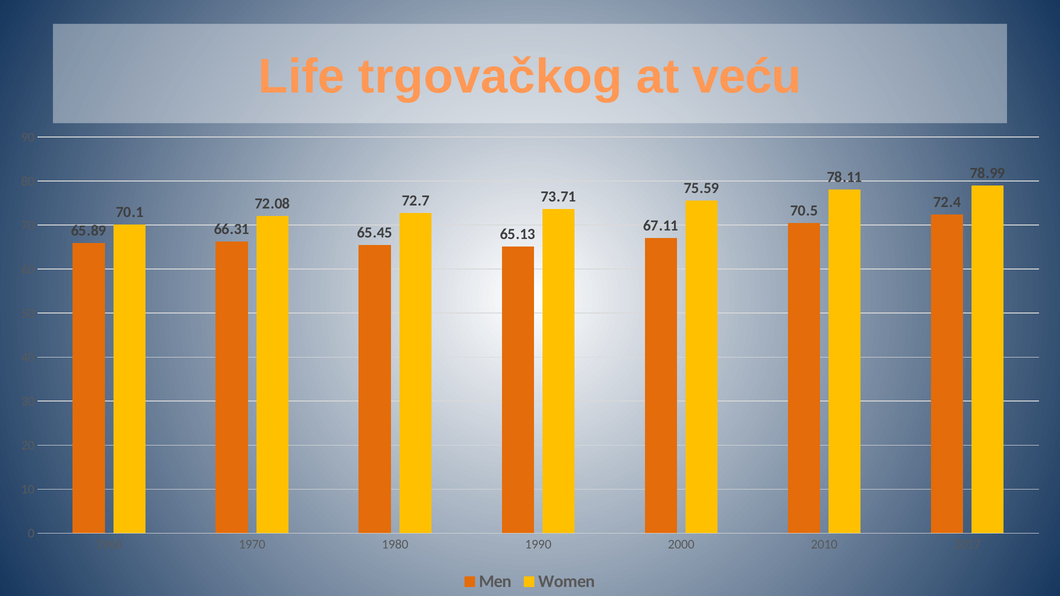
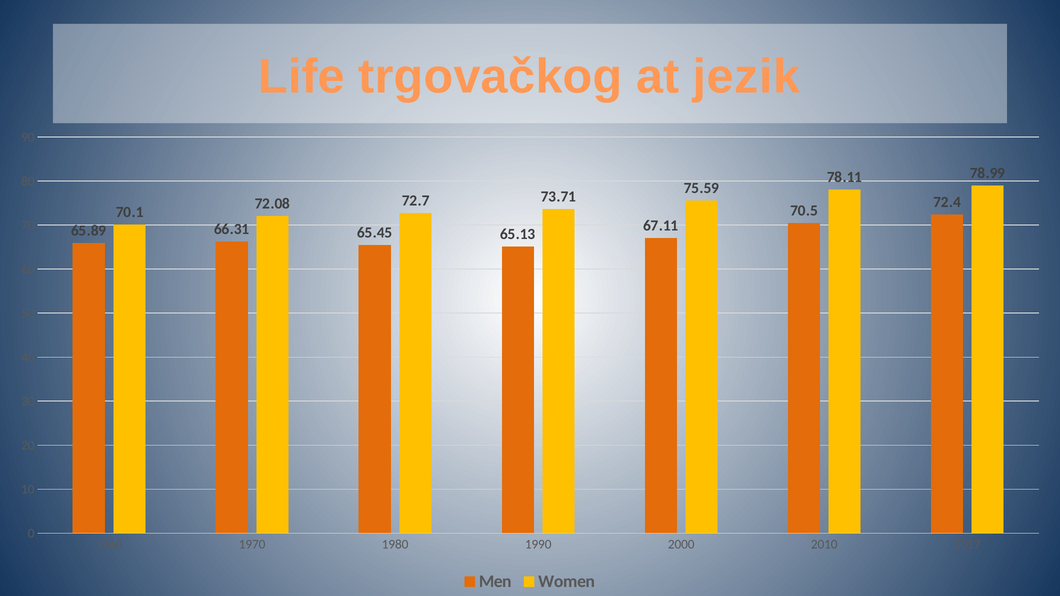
veću: veću -> jezik (747, 77)
